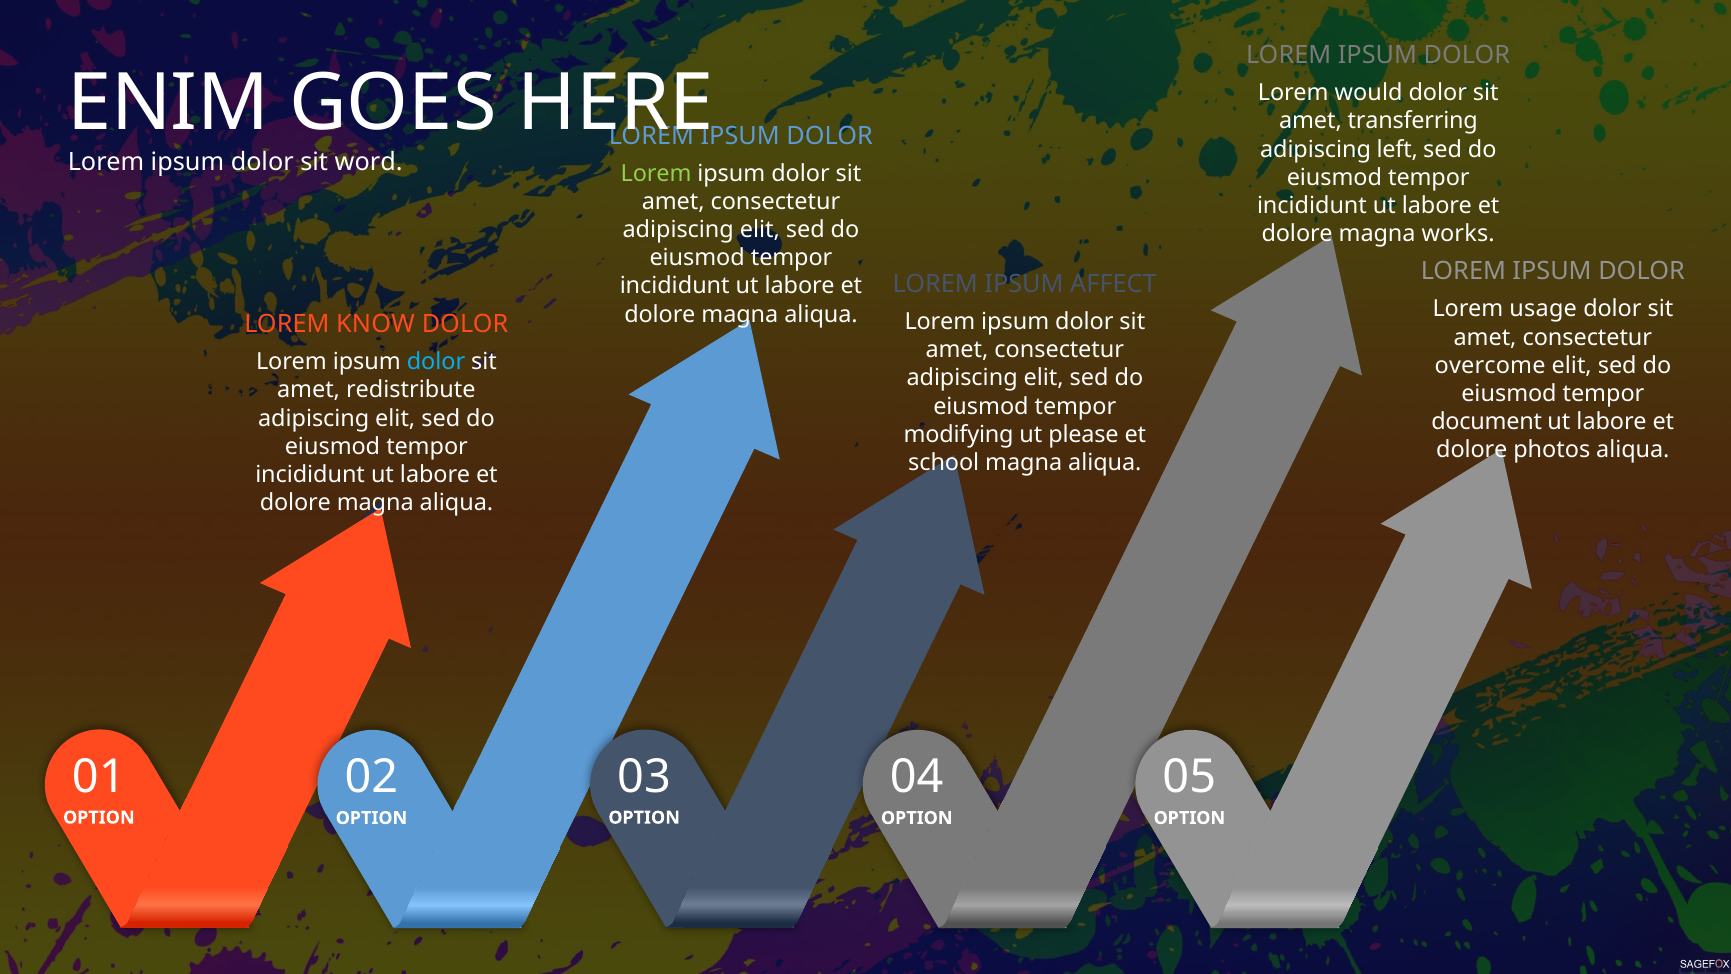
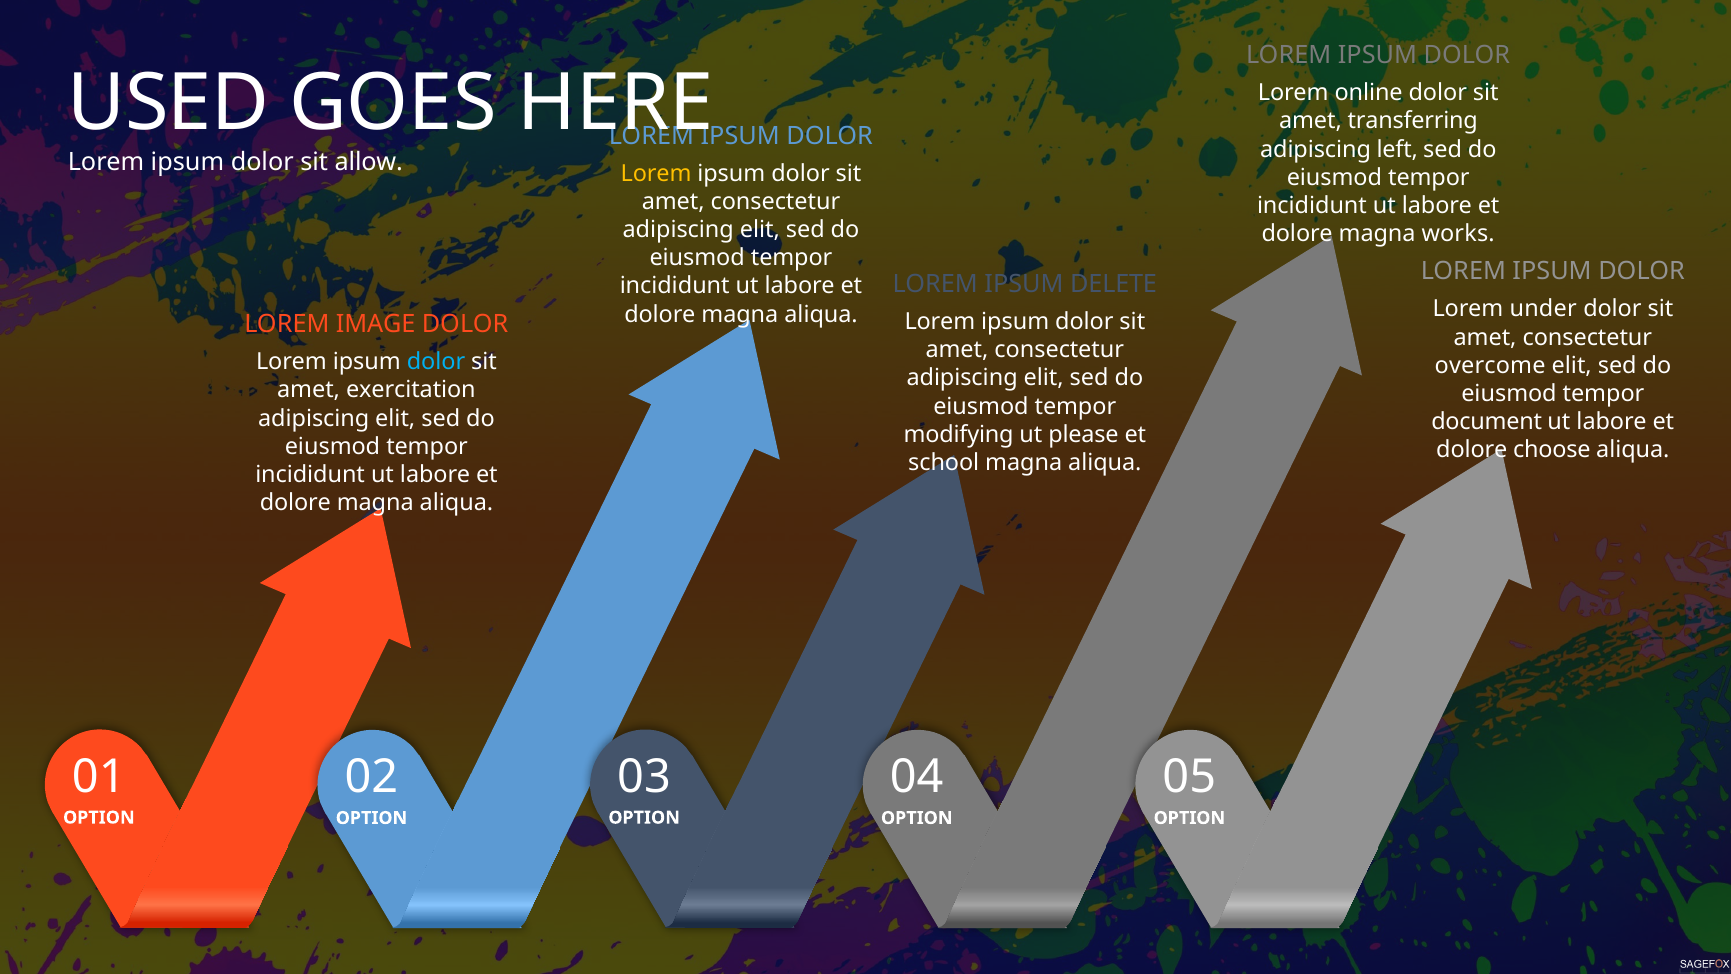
ENIM: ENIM -> USED (168, 103)
would: would -> online (1369, 93)
word: word -> allow (369, 162)
Lorem colour: light green -> yellow (656, 173)
AFFECT: AFFECT -> DELETE (1114, 284)
usage: usage -> under (1543, 309)
KNOW: KNOW -> IMAGE (376, 324)
redistribute: redistribute -> exercitation (411, 390)
photos: photos -> choose (1552, 450)
